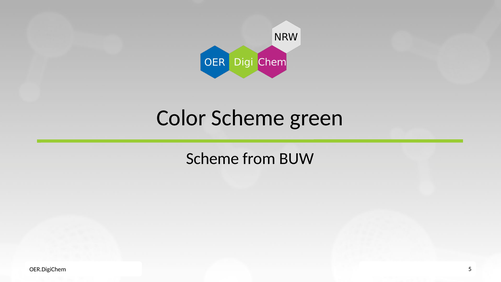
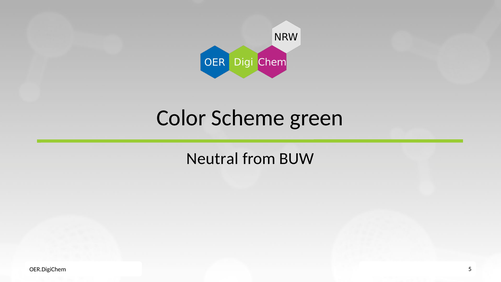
Scheme: Scheme -> Neutral (212, 159)
